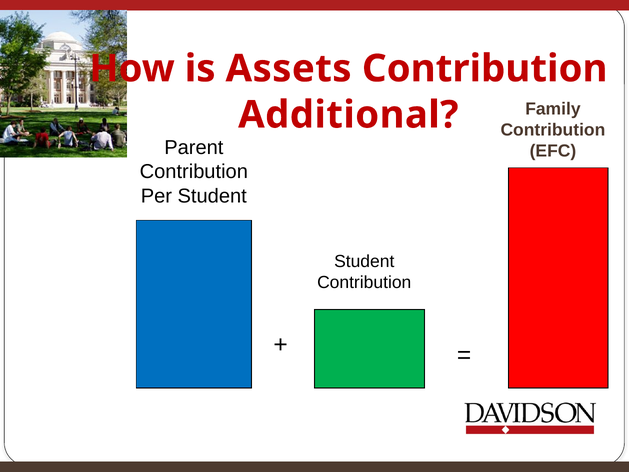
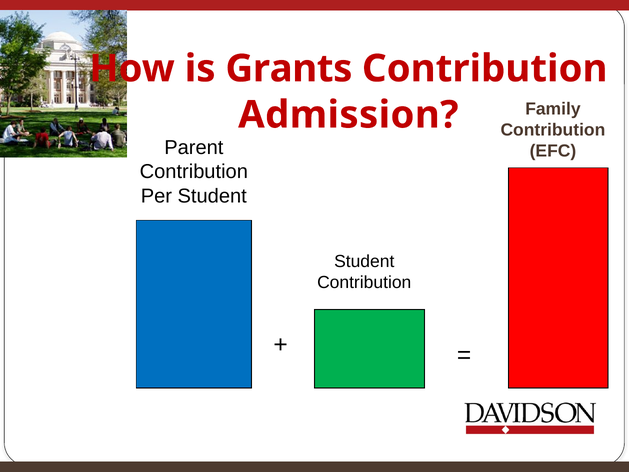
Assets: Assets -> Grants (289, 69)
Additional: Additional -> Admission (348, 115)
